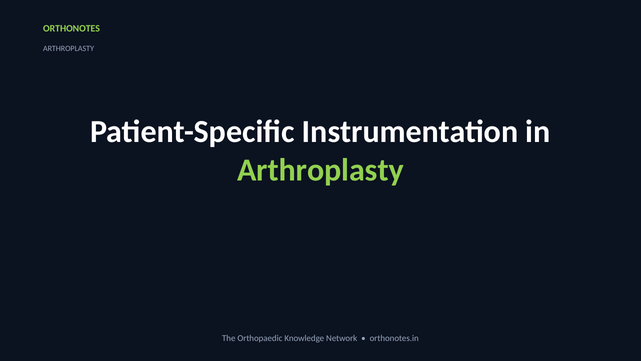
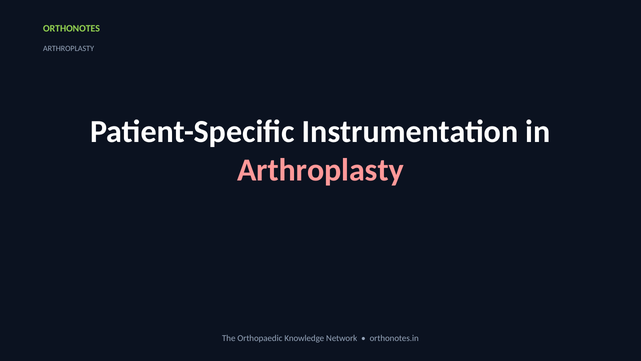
Arthroplasty colour: light green -> pink (320, 170)
